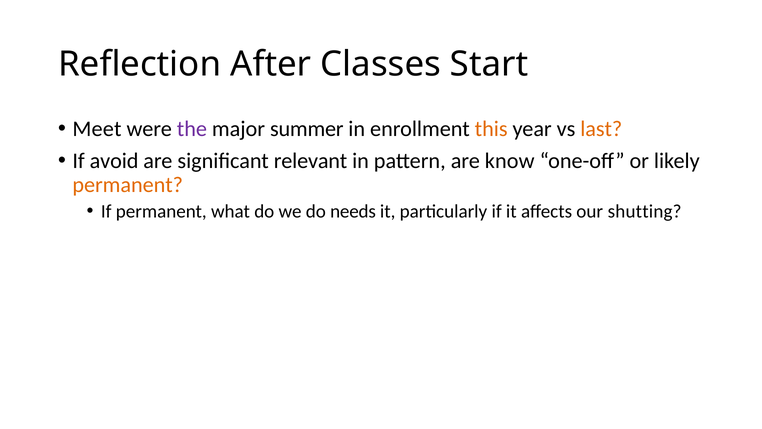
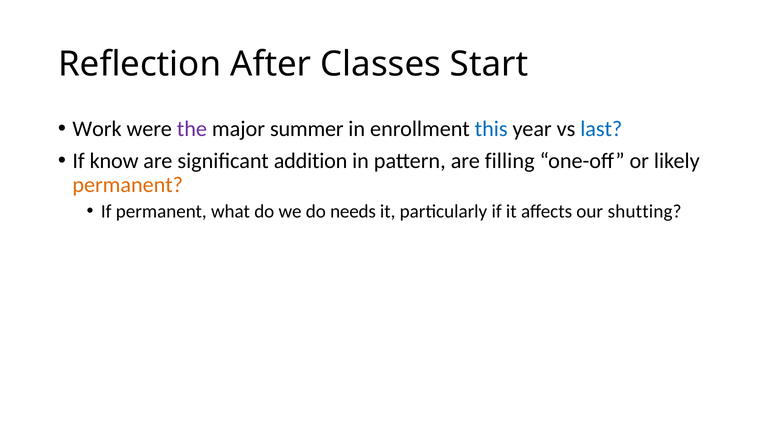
Meet: Meet -> Work (97, 129)
this colour: orange -> blue (491, 129)
last colour: orange -> blue (601, 129)
avoid: avoid -> know (114, 161)
relevant: relevant -> addition (311, 161)
know: know -> filling (510, 161)
